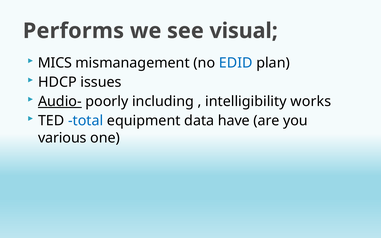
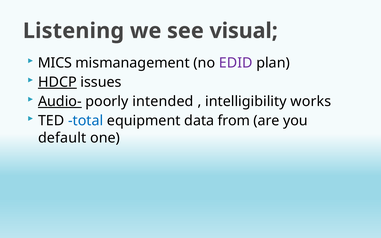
Performs: Performs -> Listening (73, 31)
EDID colour: blue -> purple (236, 63)
HDCP underline: none -> present (57, 82)
including: including -> intended (163, 101)
have: have -> from (234, 121)
various: various -> default (62, 138)
